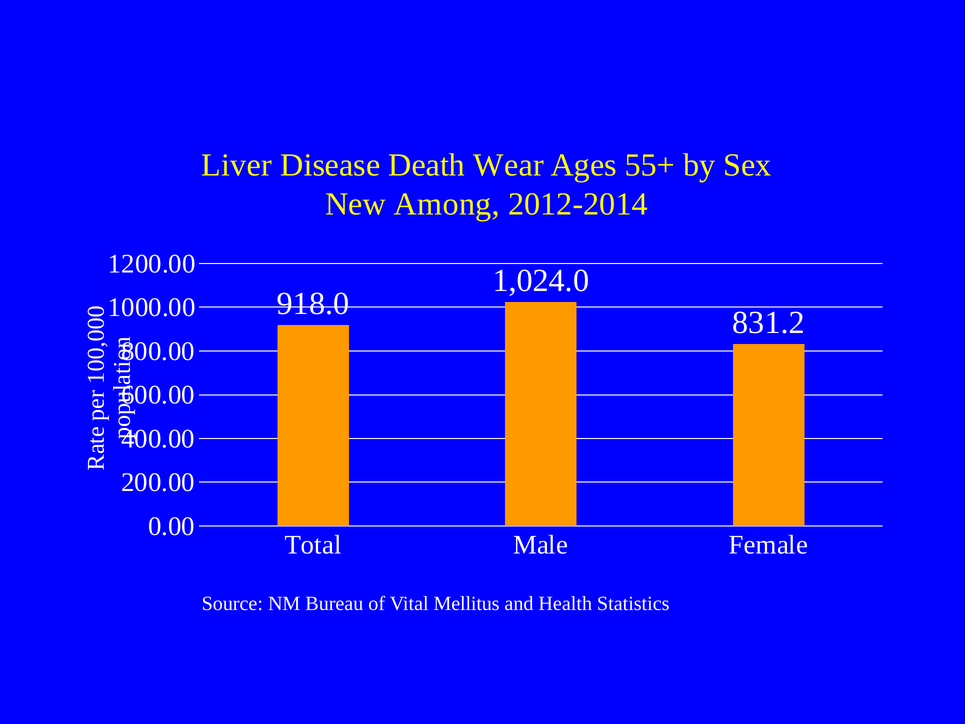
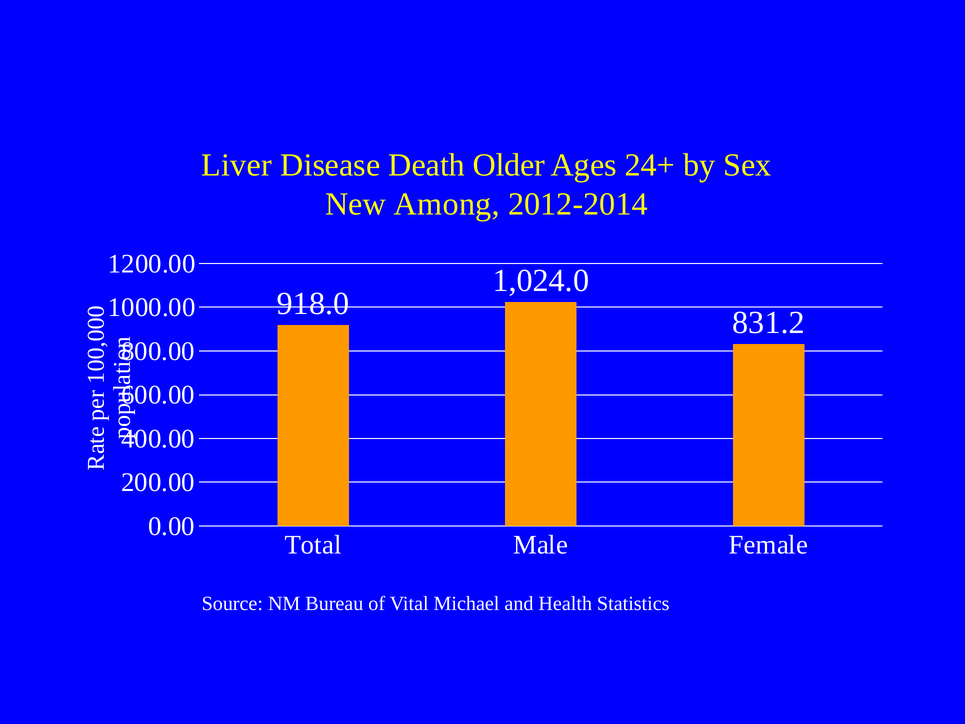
Wear: Wear -> Older (509, 165)
55+: 55+ -> 24+ (650, 165)
Mellitus: Mellitus -> Michael (467, 603)
